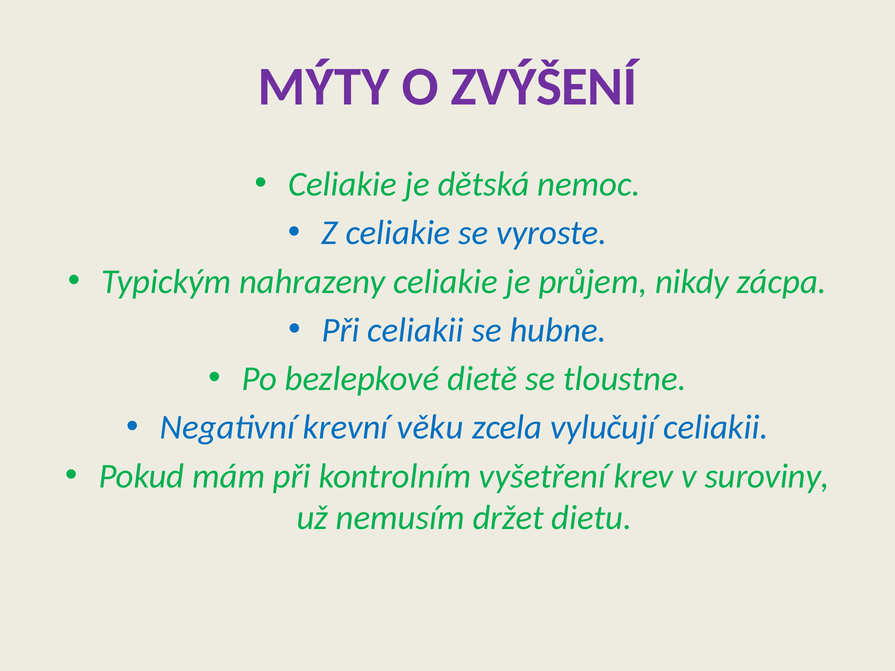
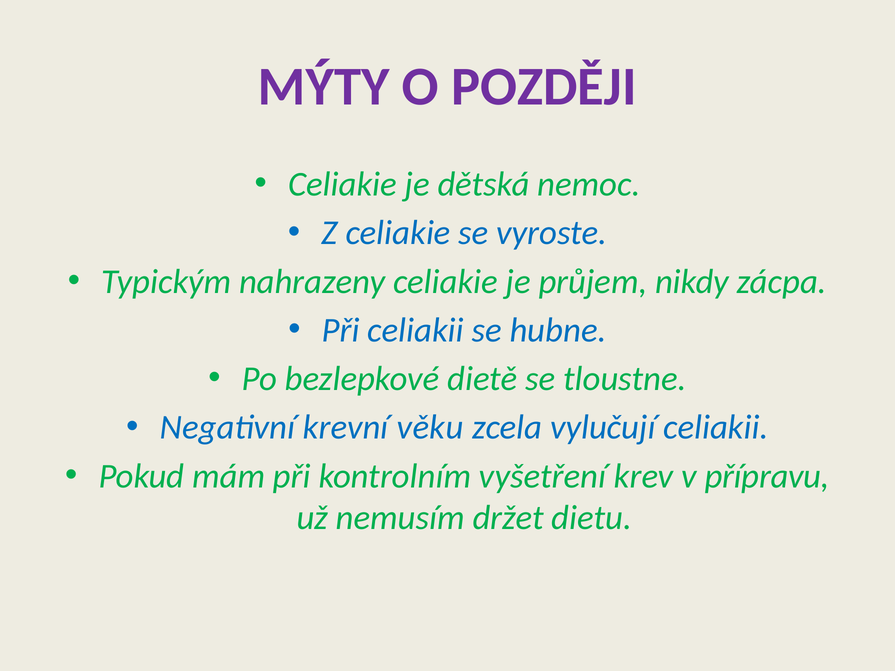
ZVÝŠENÍ: ZVÝŠENÍ -> POZDĚJI (544, 87)
suroviny: suroviny -> přípravu (767, 476)
